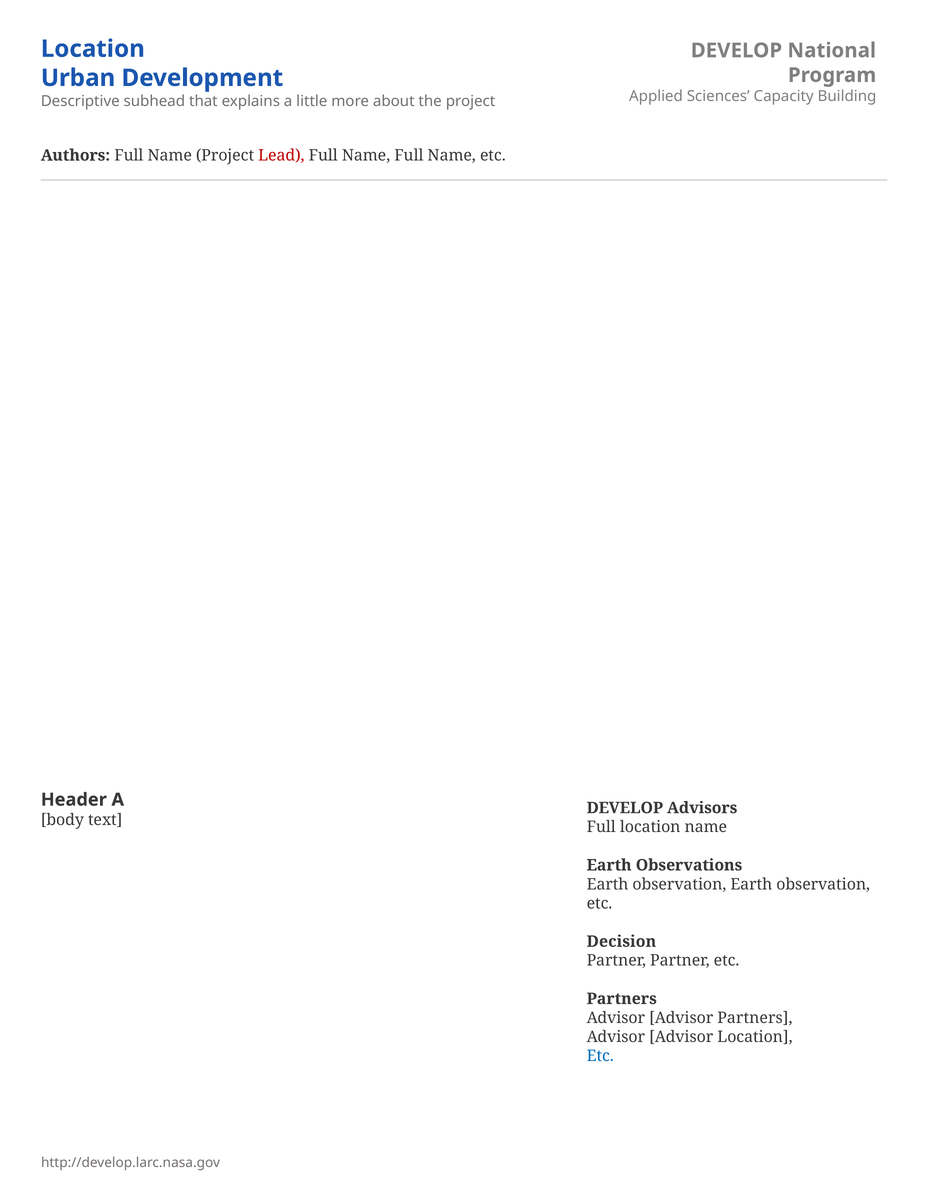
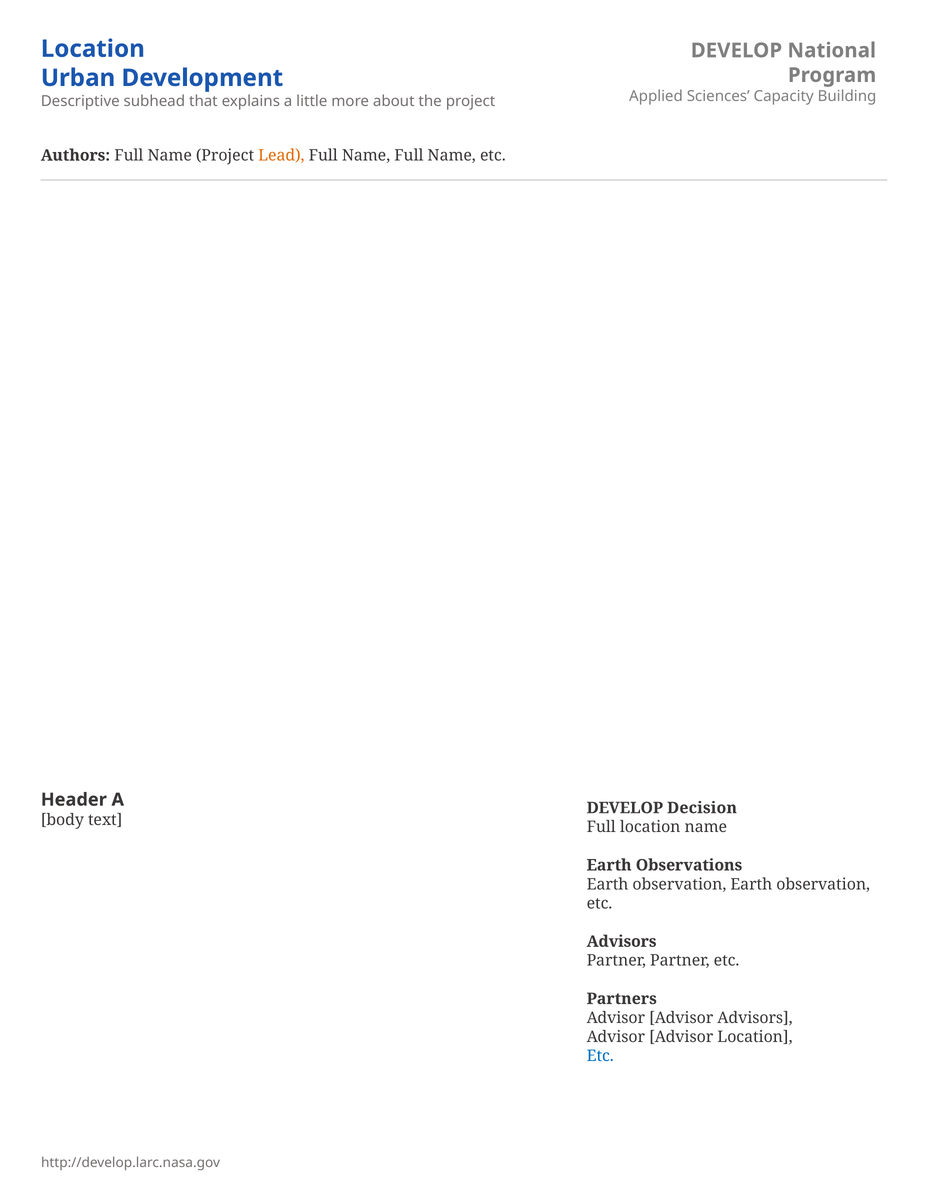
Lead colour: red -> orange (281, 155)
Advisors: Advisors -> Decision (702, 808)
Decision: Decision -> Advisors (622, 941)
Advisor Partners: Partners -> Advisors (755, 1018)
